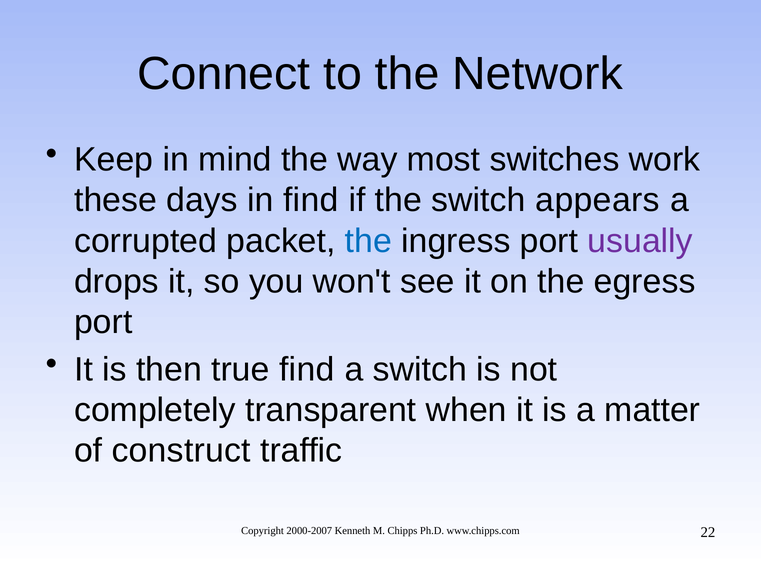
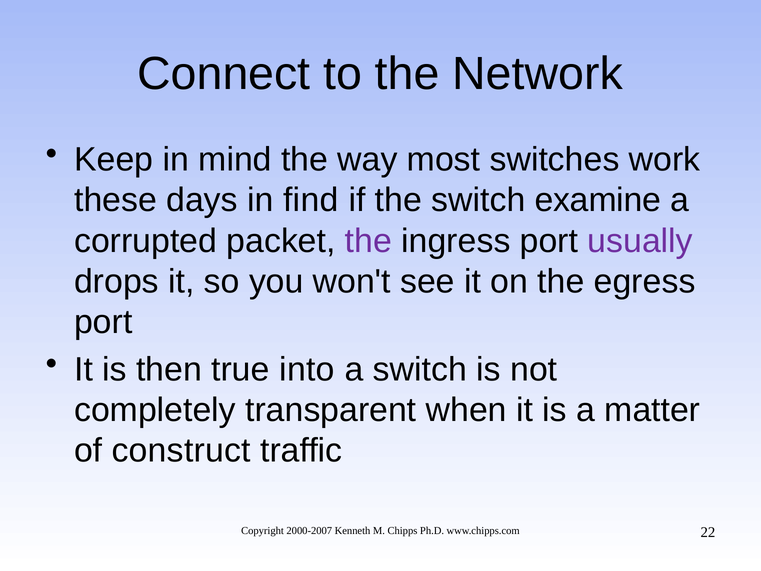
appears: appears -> examine (598, 200)
the colour: blue -> purple (368, 241)
true find: find -> into (307, 369)
